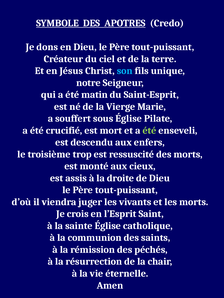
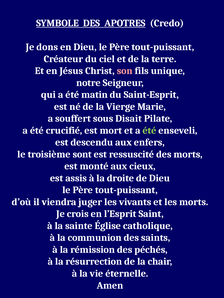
son colour: light blue -> pink (125, 71)
sous Église: Église -> Disait (129, 119)
trop: trop -> sont (82, 155)
